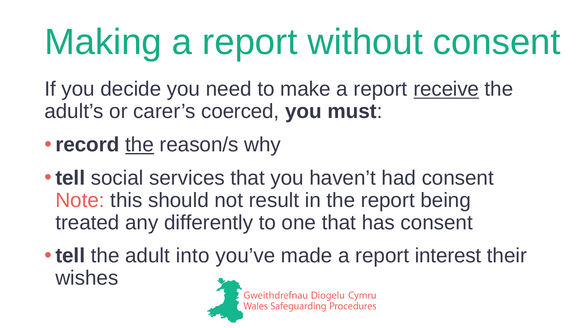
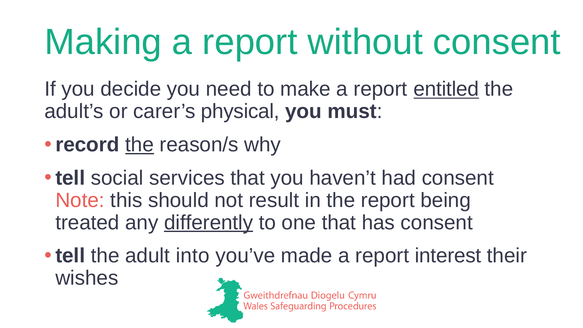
receive: receive -> entitled (446, 89)
coerced: coerced -> physical (240, 111)
differently underline: none -> present (209, 222)
